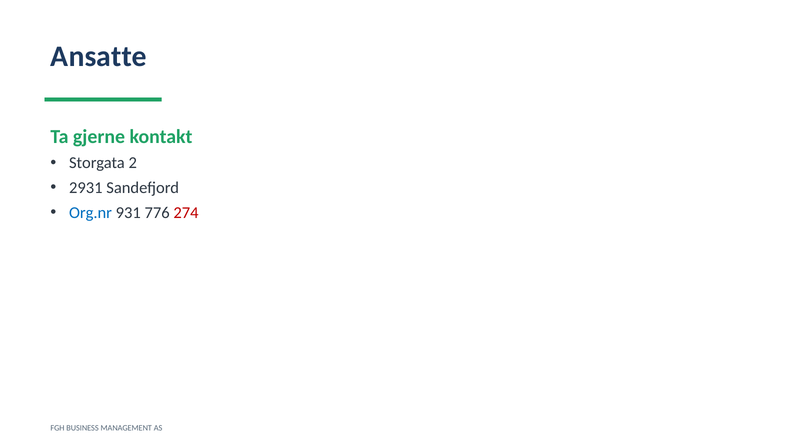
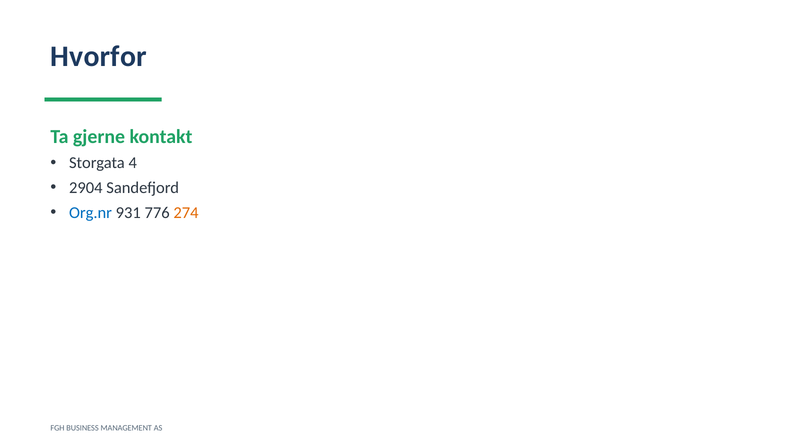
Ansatte: Ansatte -> Hvorfor (99, 57)
2: 2 -> 4 (133, 163)
2931: 2931 -> 2904 (86, 188)
274 colour: red -> orange (186, 213)
